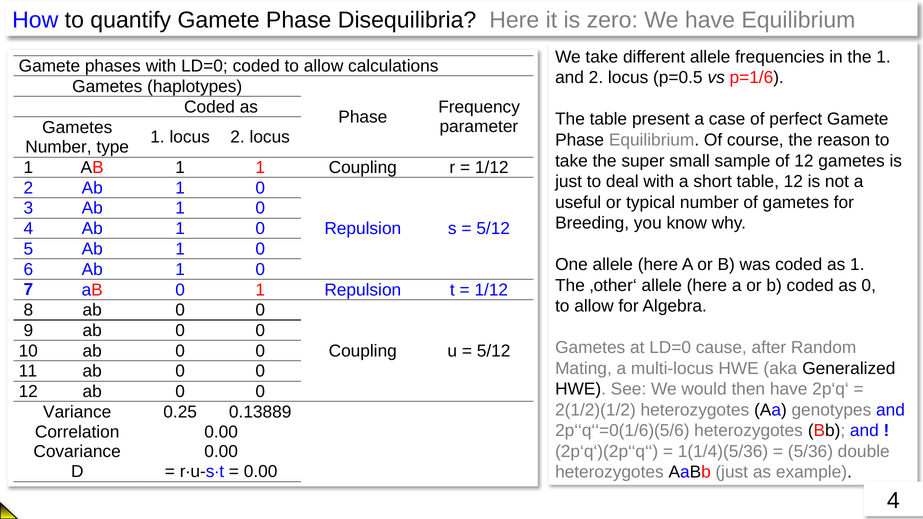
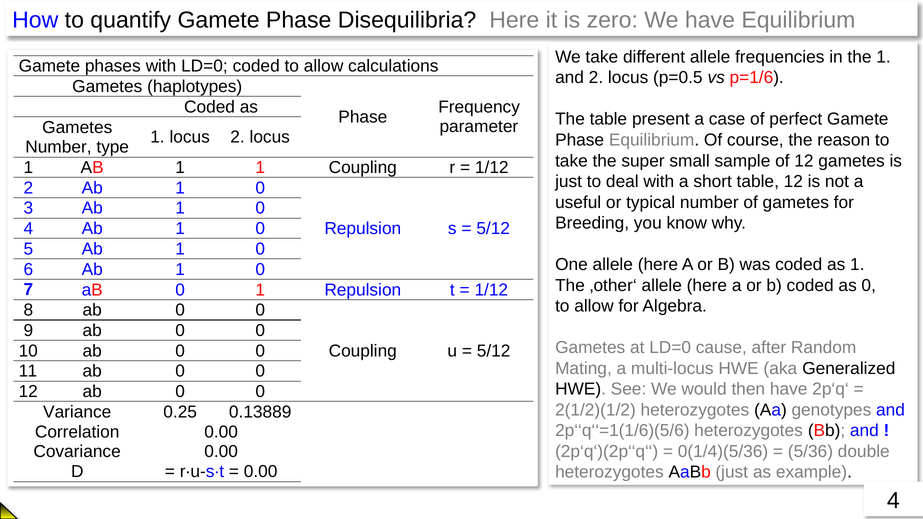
2p‘‘q‘‘=0(1/6)(5/6: 2p‘‘q‘‘=0(1/6)(5/6 -> 2p‘‘q‘‘=1(1/6)(5/6 (622, 431)
1(1/4)(5/36: 1(1/4)(5/36 -> 0(1/4)(5/36 (723, 452)
